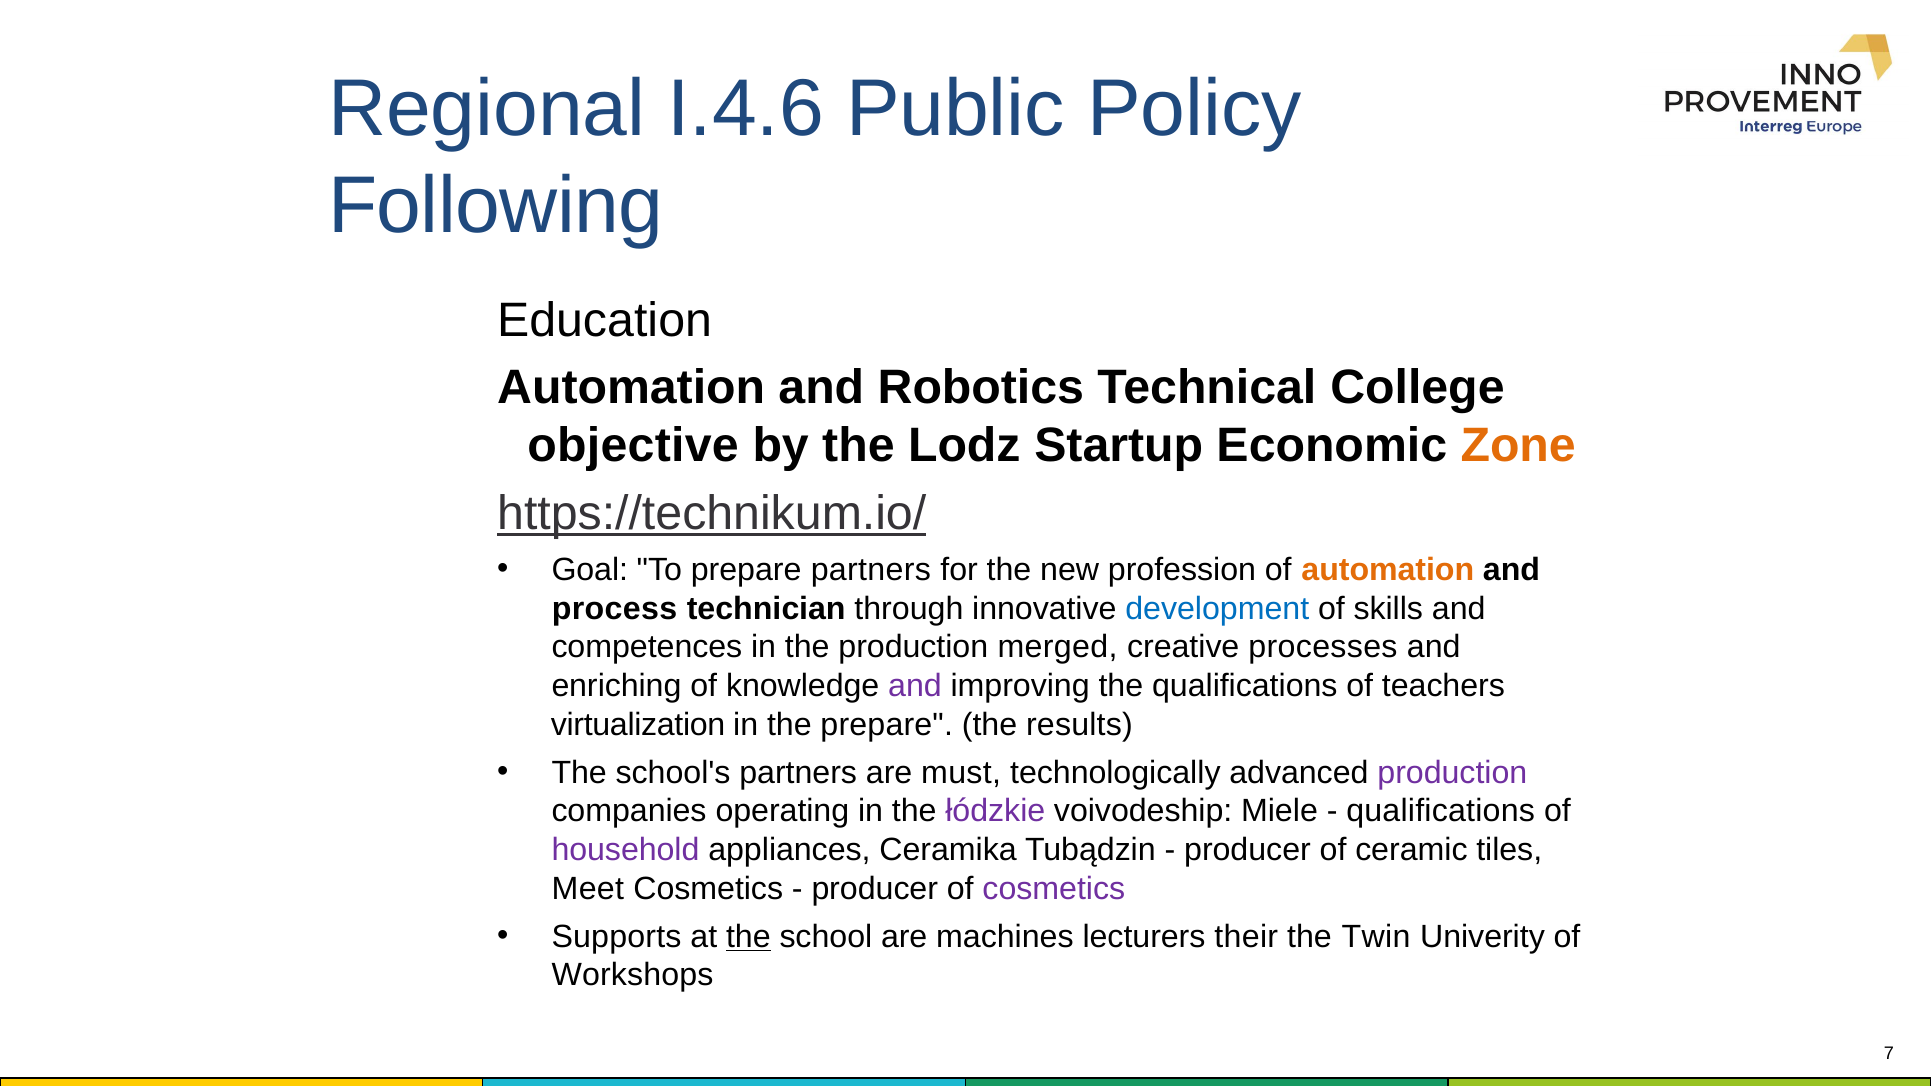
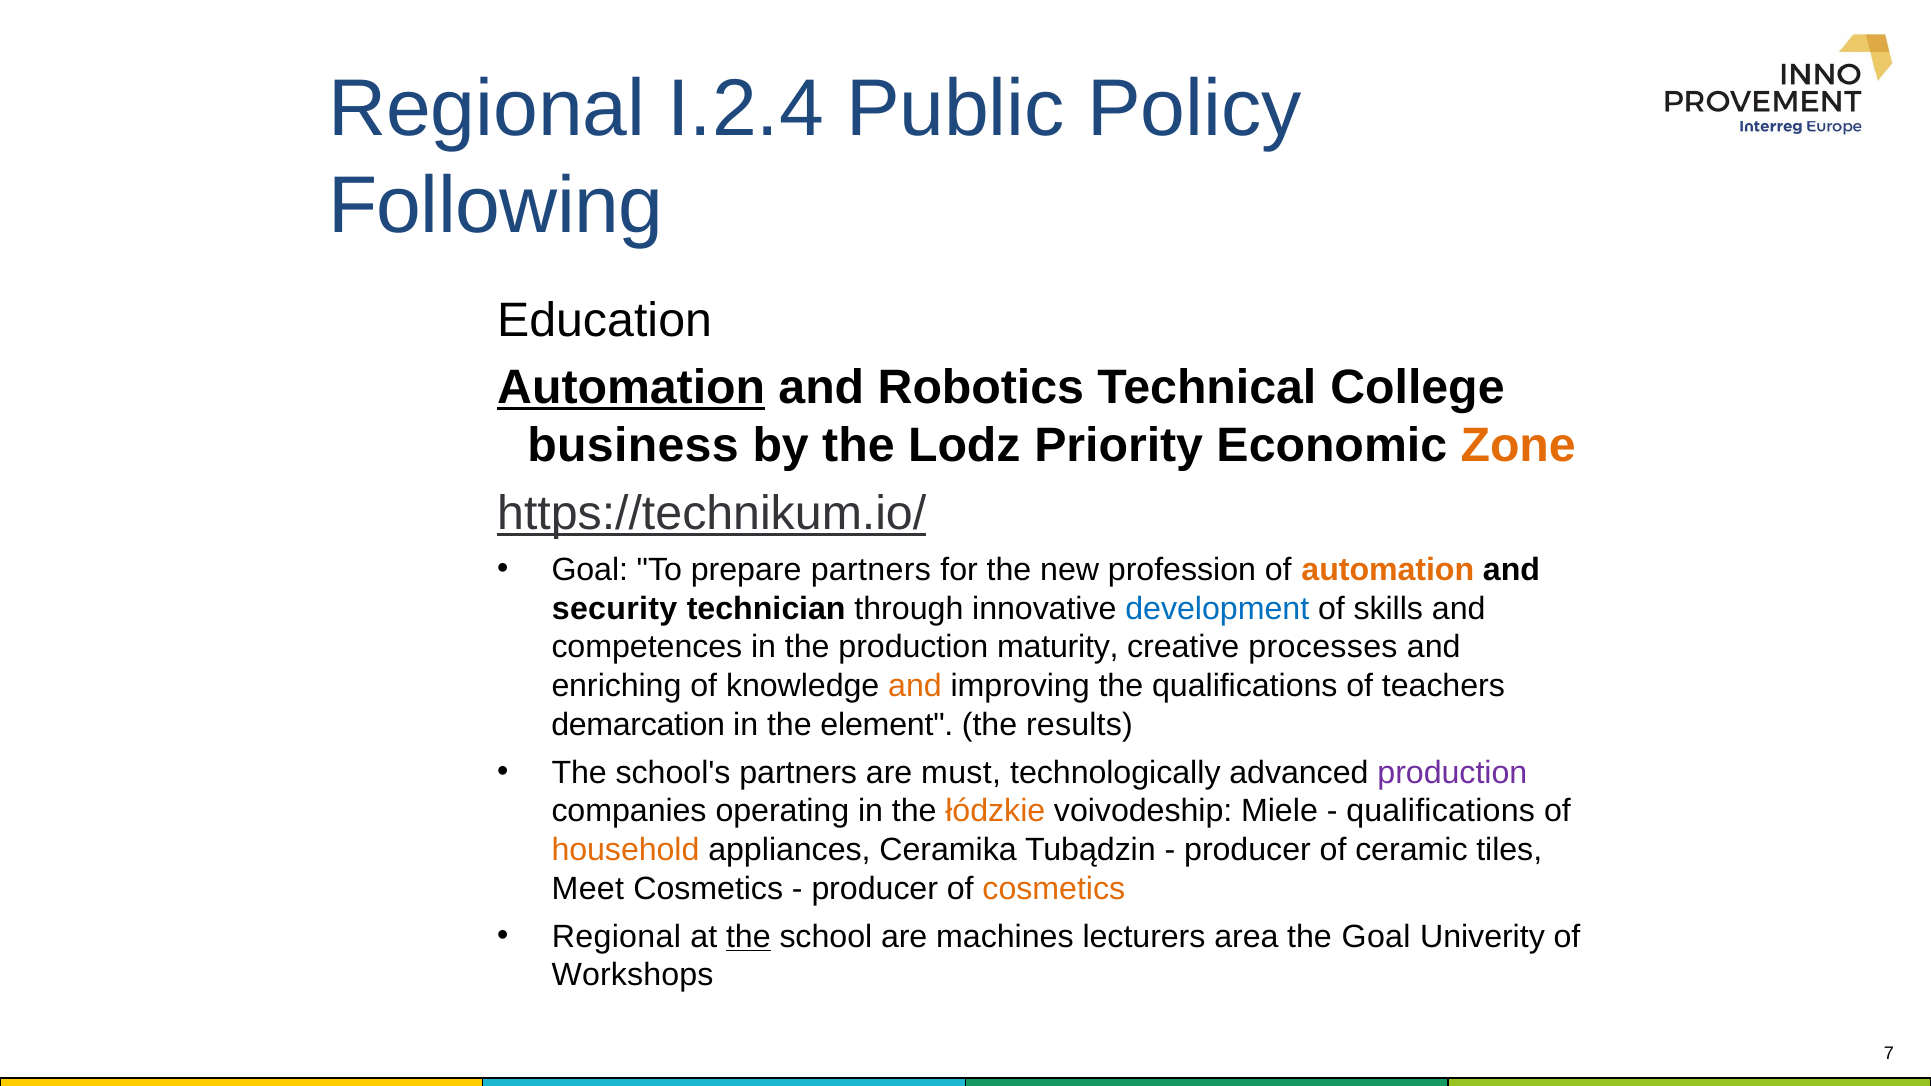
I.4.6: I.4.6 -> I.2.4 (746, 109)
Automation underline: none -> present (631, 388)
objective: objective -> business (633, 446)
Startup: Startup -> Priority (1119, 446)
process: process -> security (615, 609)
merged: merged -> maturity (1058, 647)
and colour: purple -> orange (915, 686)
virtualization: virtualization -> demarcation (638, 725)
the prepare: prepare -> element (887, 725)
łódzkie colour: purple -> orange (995, 811)
household colour: purple -> orange (625, 850)
cosmetics colour: purple -> orange (1054, 889)
Supports: Supports -> Regional (616, 937)
their: their -> area (1246, 937)
the Twin: Twin -> Goal (1376, 937)
